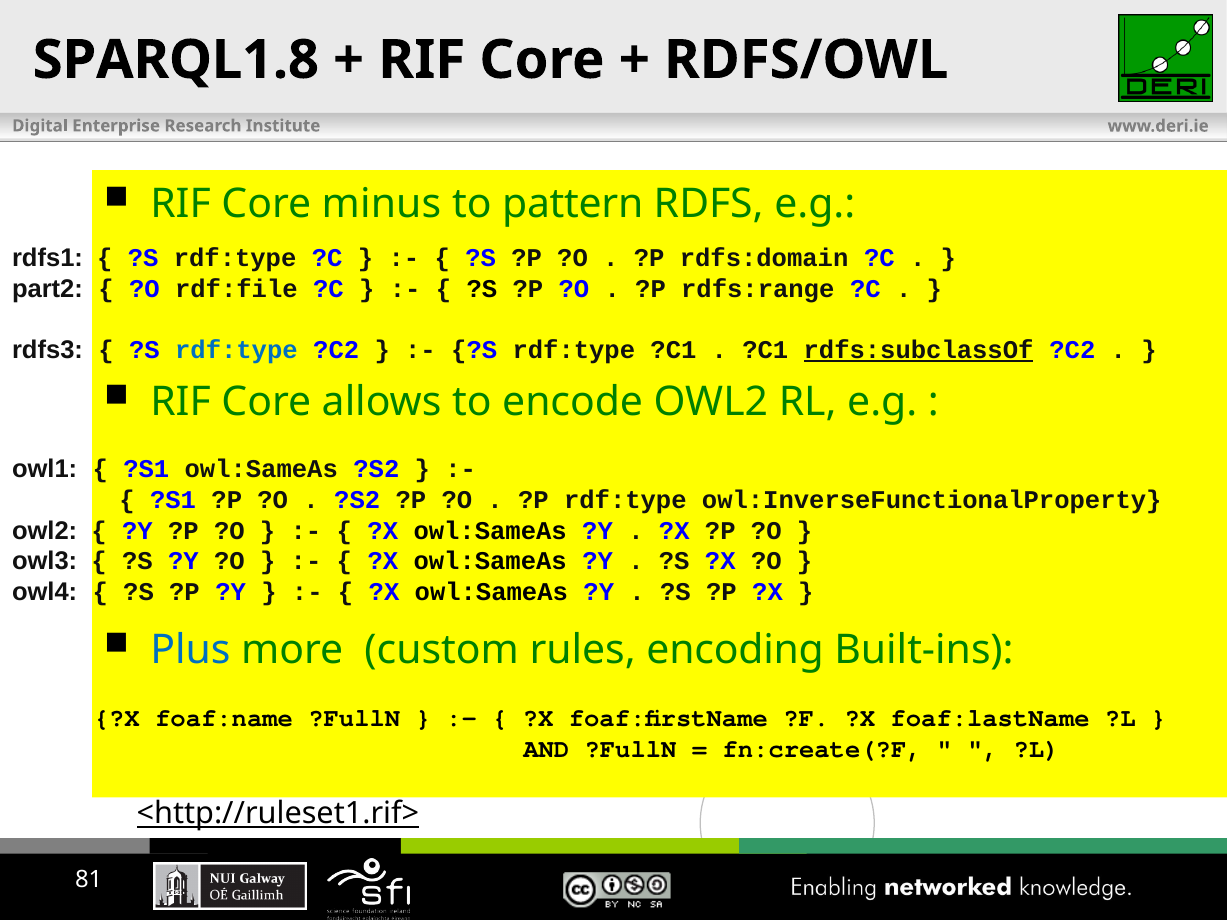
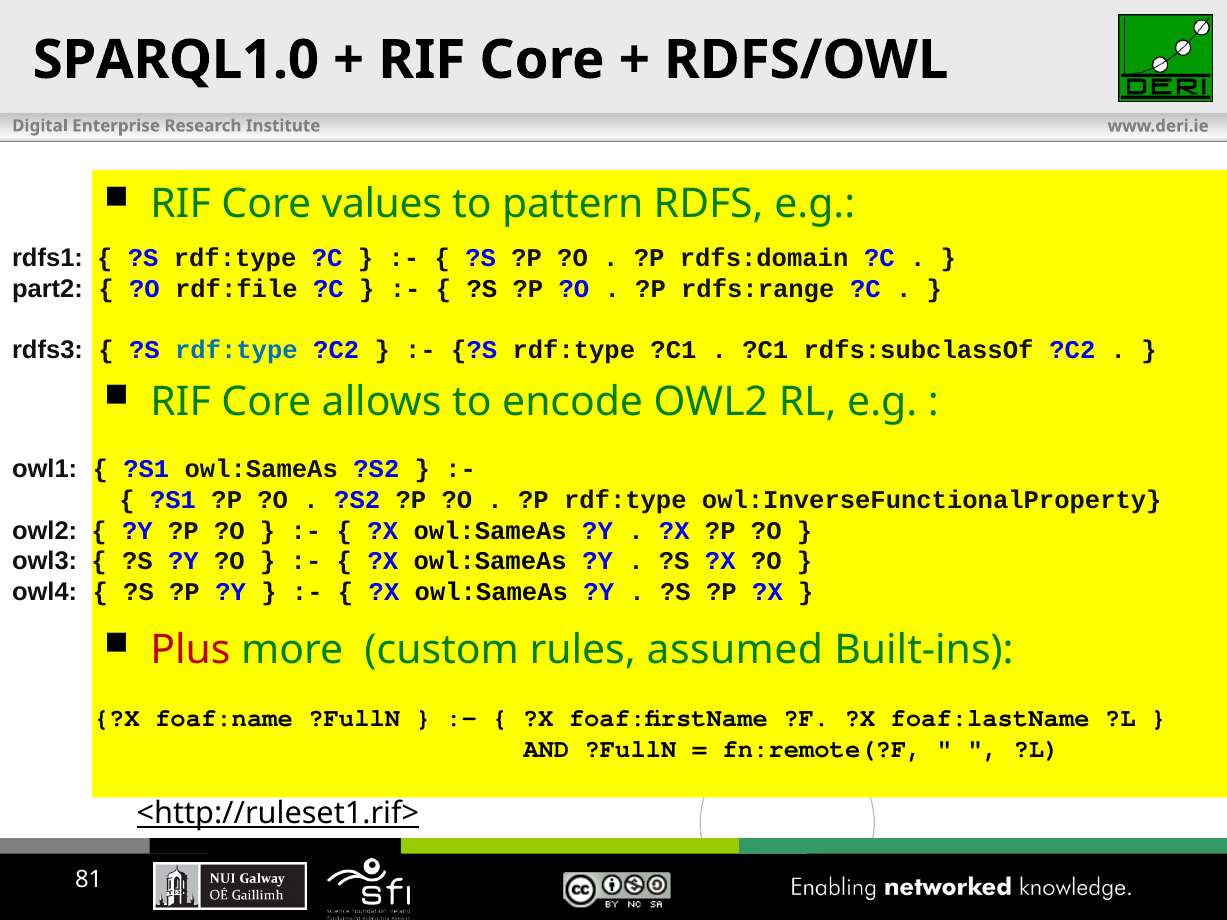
SPARQL1.8: SPARQL1.8 -> SPARQL1.0 (176, 60)
minus: minus -> values (382, 204)
rdfs:subclassOf underline: present -> none (919, 350)
Plus colour: blue -> red (190, 650)
encoding: encoding -> assumed (735, 650)
fn:create(?F: fn:create(?F -> fn:remote(?F (822, 749)
